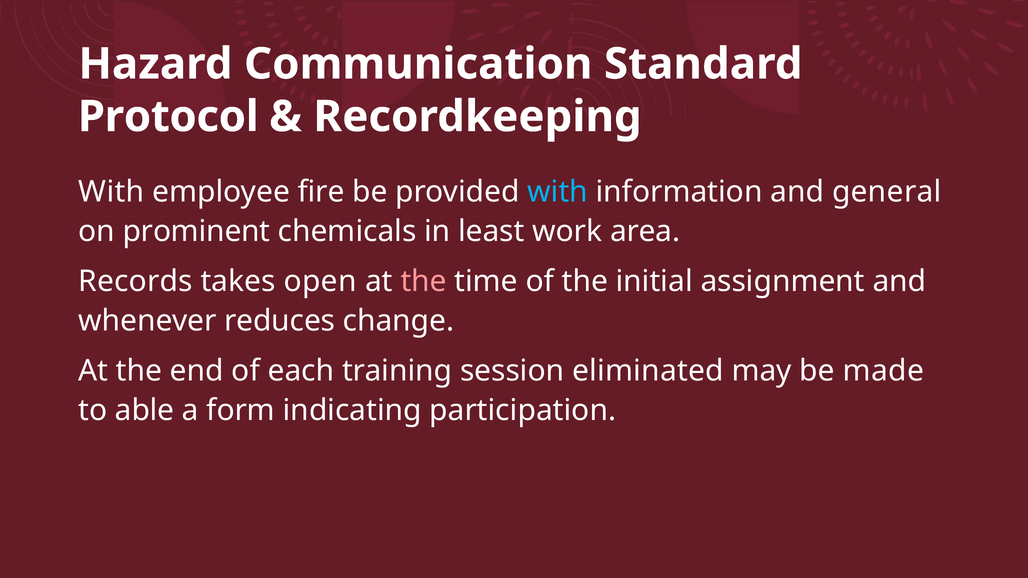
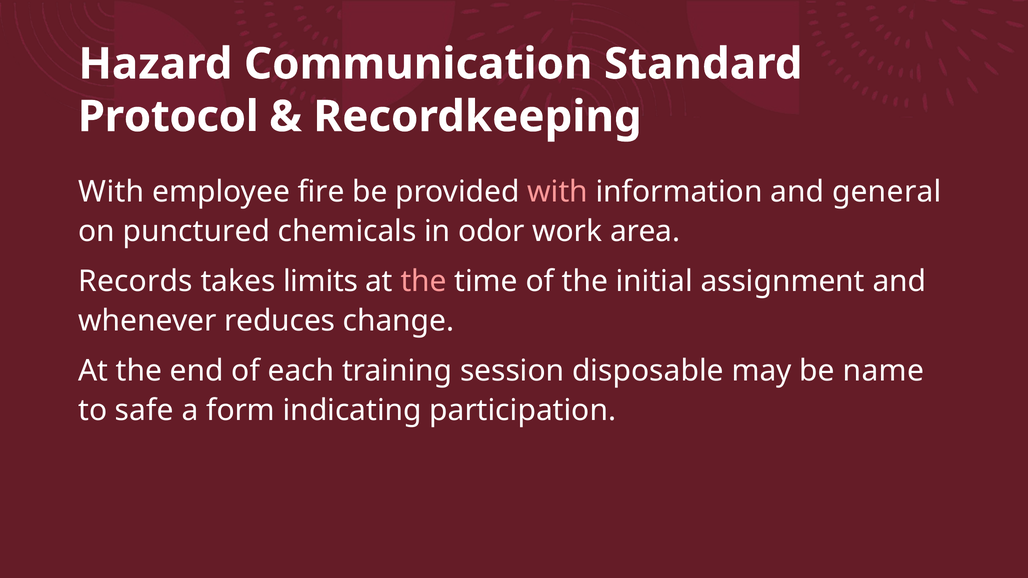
with colour: light blue -> pink (558, 192)
prominent: prominent -> punctured (196, 231)
least: least -> odor (491, 231)
open: open -> limits (321, 282)
eliminated: eliminated -> disposable (648, 371)
made: made -> name (884, 371)
able: able -> safe (144, 411)
